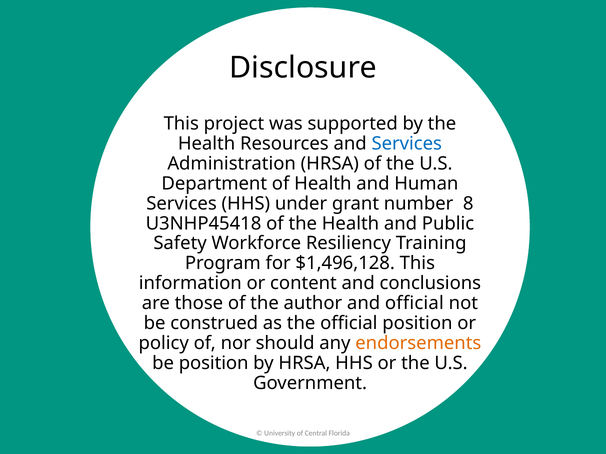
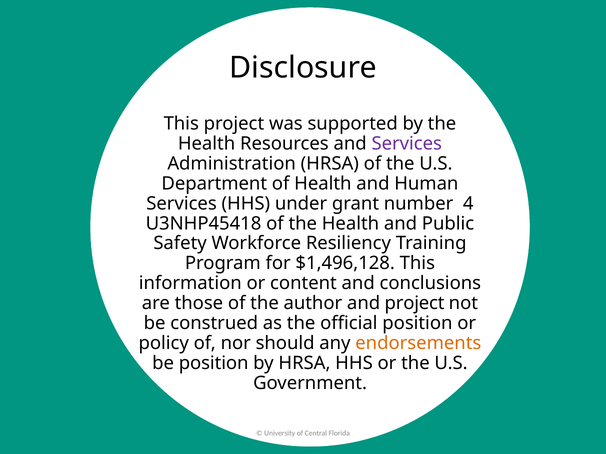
Services colour: blue -> purple (407, 144)
8: 8 -> 4 (468, 204)
and official: official -> project (415, 304)
